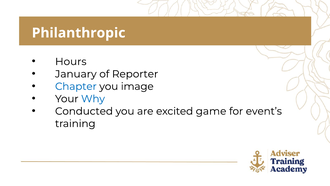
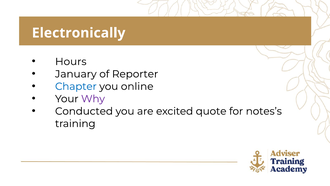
Philanthropic: Philanthropic -> Electronically (79, 33)
image: image -> online (137, 86)
Why colour: blue -> purple (93, 99)
game: game -> quote (211, 111)
event’s: event’s -> notes’s (264, 111)
